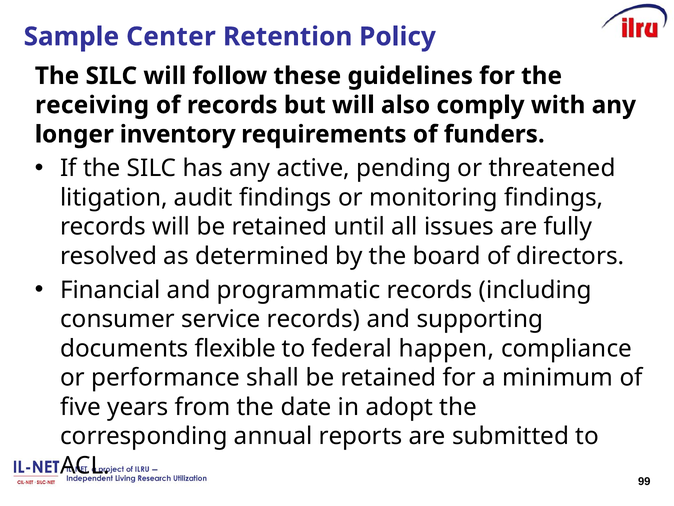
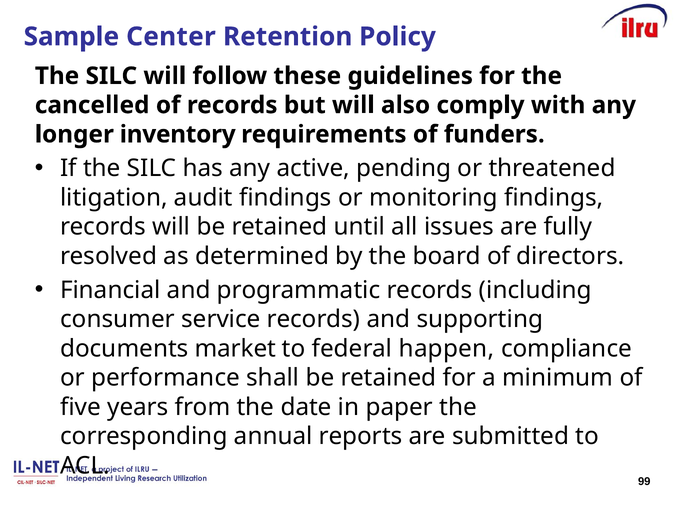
receiving: receiving -> cancelled (92, 105)
flexible: flexible -> market (235, 348)
adopt: adopt -> paper (399, 407)
